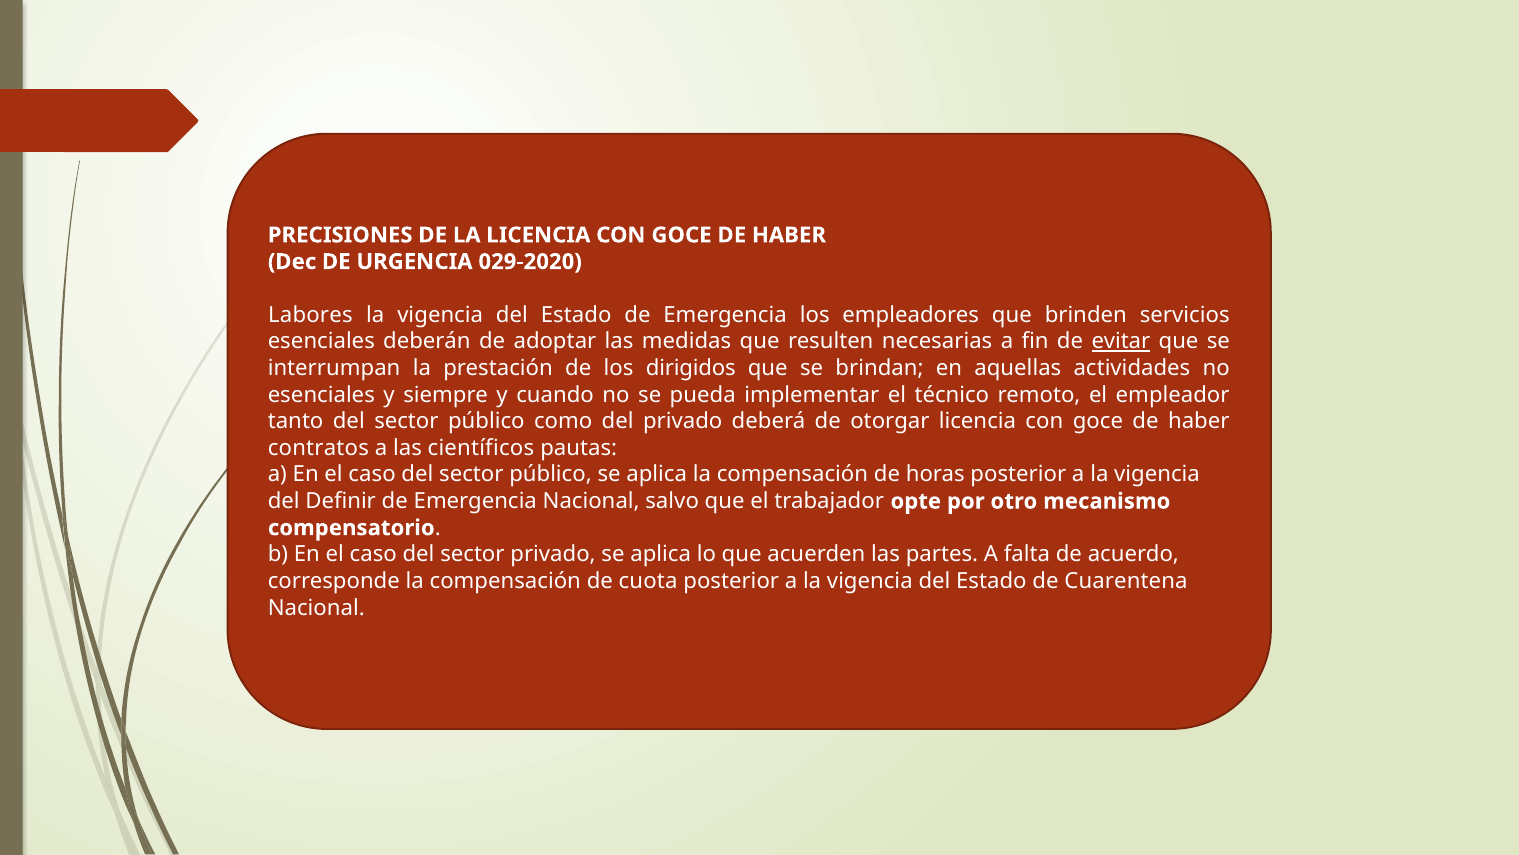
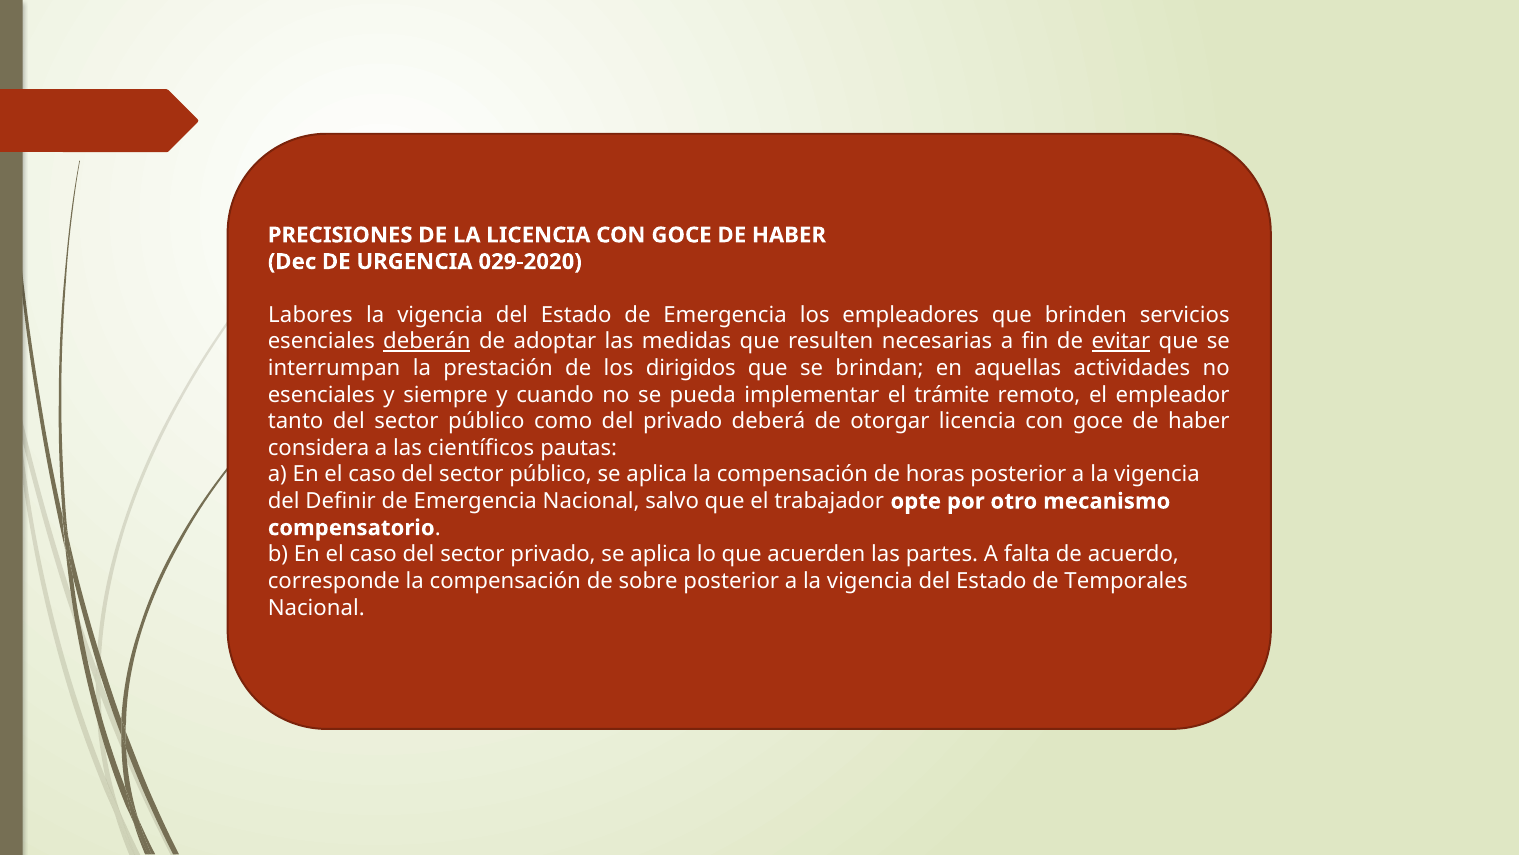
deberán underline: none -> present (427, 341)
técnico: técnico -> trámite (952, 395)
contratos: contratos -> considera (319, 448)
cuota: cuota -> sobre (648, 581)
Cuarentena: Cuarentena -> Temporales (1126, 581)
